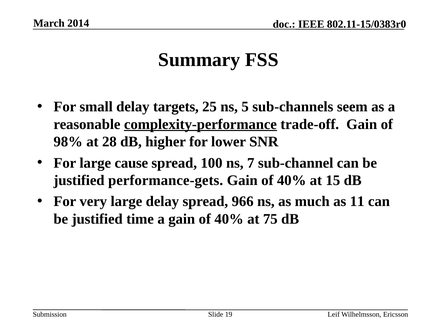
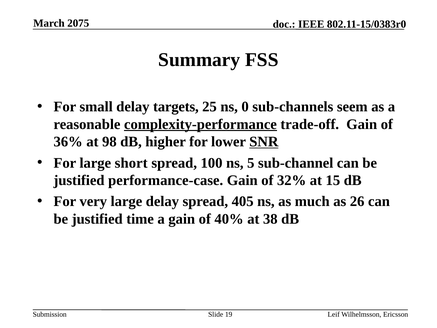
2014: 2014 -> 2075 (78, 23)
5: 5 -> 0 (245, 107)
98%: 98% -> 36% (68, 142)
28: 28 -> 98 (109, 142)
SNR underline: none -> present (264, 142)
cause: cause -> short (131, 163)
7: 7 -> 5 (251, 163)
performance-gets: performance-gets -> performance-case (166, 180)
40%: 40% -> 32% (292, 180)
966: 966 -> 405 (243, 201)
11: 11 -> 26 (357, 201)
75: 75 -> 38 (270, 219)
